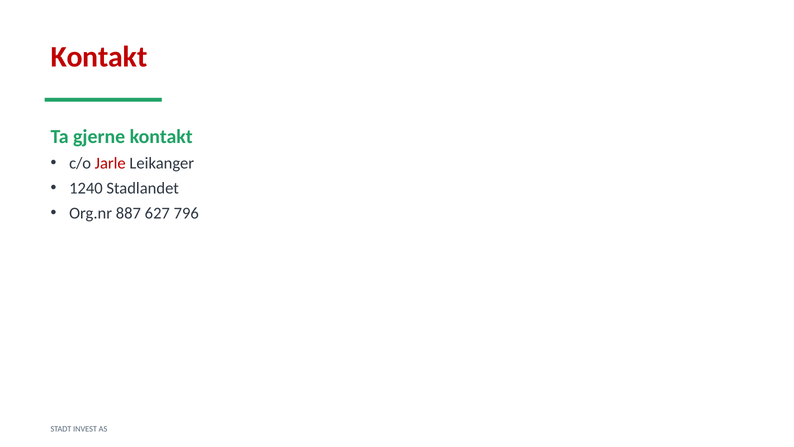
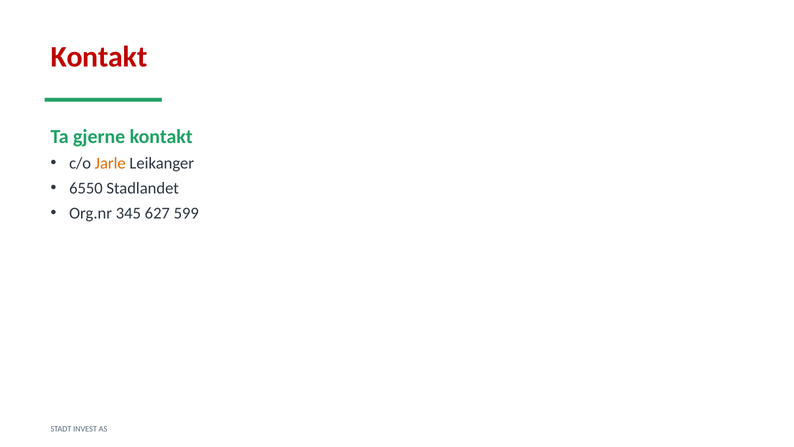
Jarle colour: red -> orange (110, 163)
1240: 1240 -> 6550 (86, 188)
887: 887 -> 345 (128, 213)
796: 796 -> 599 (186, 213)
